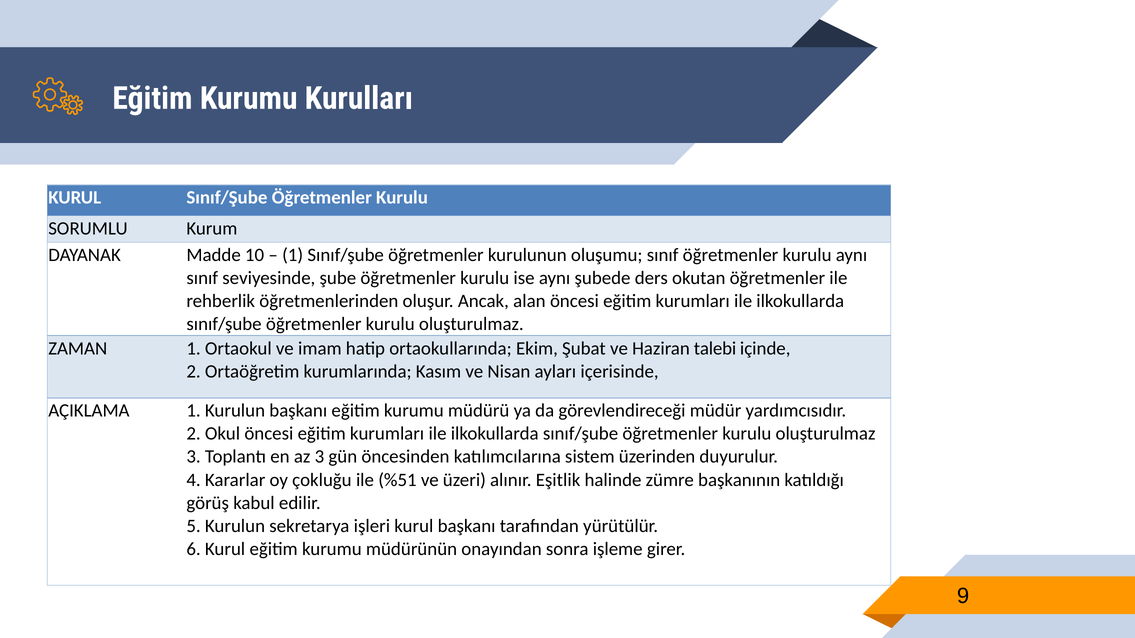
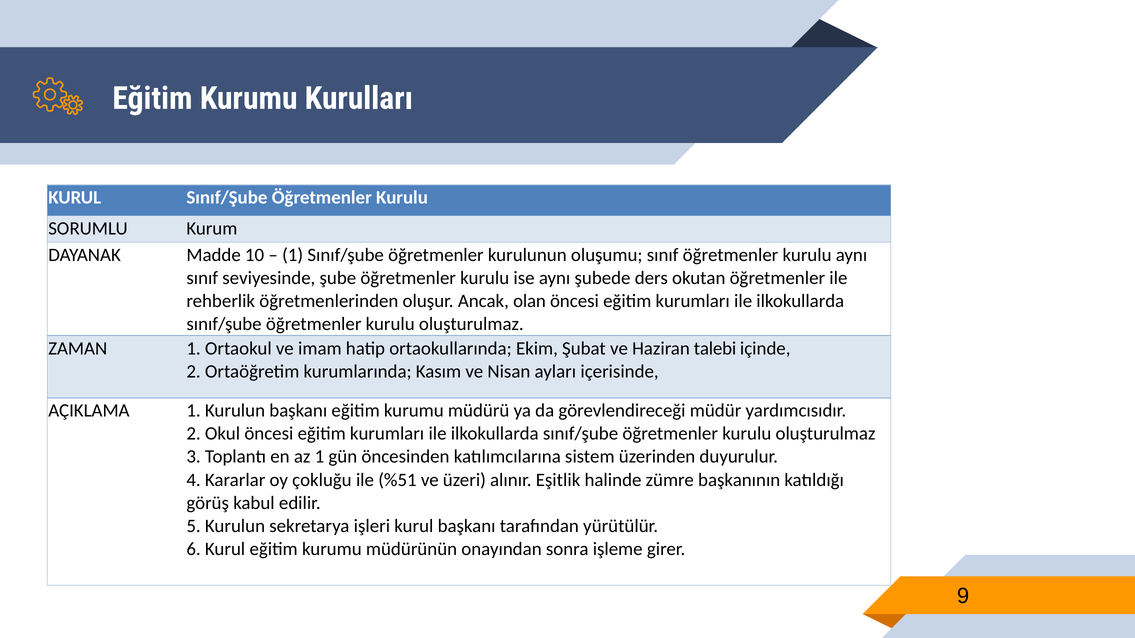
alan: alan -> olan (530, 301)
az 3: 3 -> 1 (319, 457)
